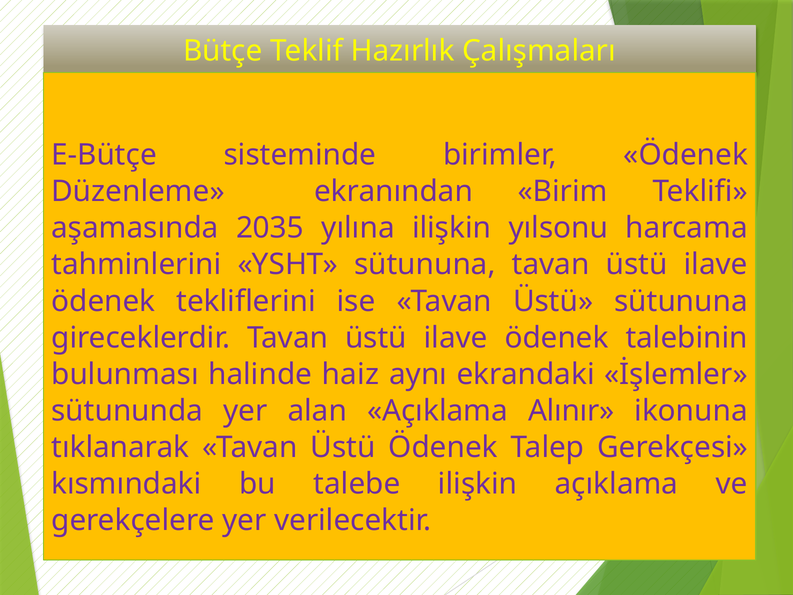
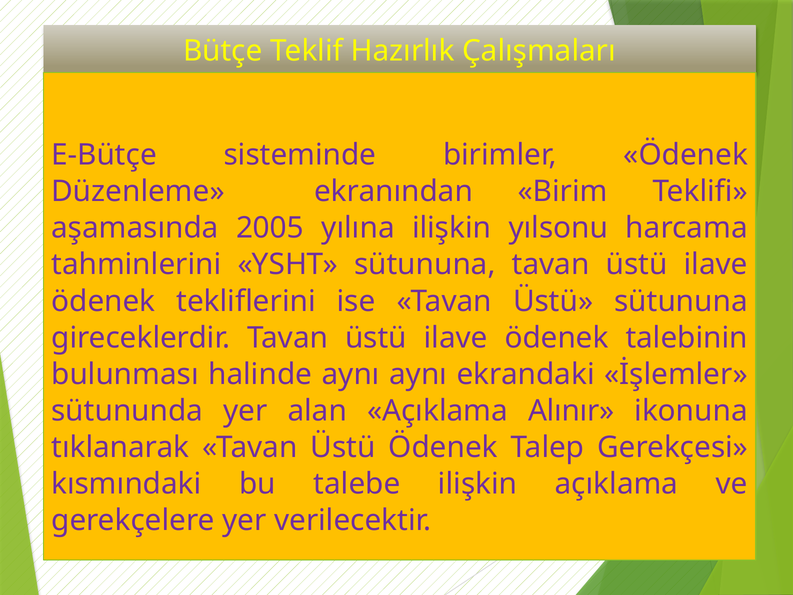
2035: 2035 -> 2005 (270, 228)
halinde haiz: haiz -> aynı (351, 374)
